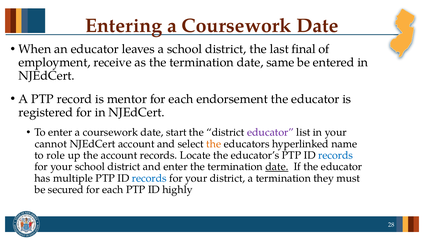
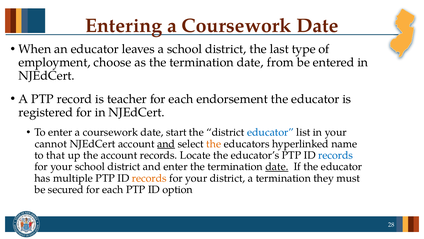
final: final -> type (304, 49)
receive: receive -> choose (113, 62)
same: same -> from (280, 62)
mentor: mentor -> teacher (127, 99)
educator colour: purple -> blue (270, 132)
and underline: none -> present (166, 144)
role: role -> that (56, 155)
records colour: blue -> orange (149, 178)
highly: highly -> option (178, 189)
